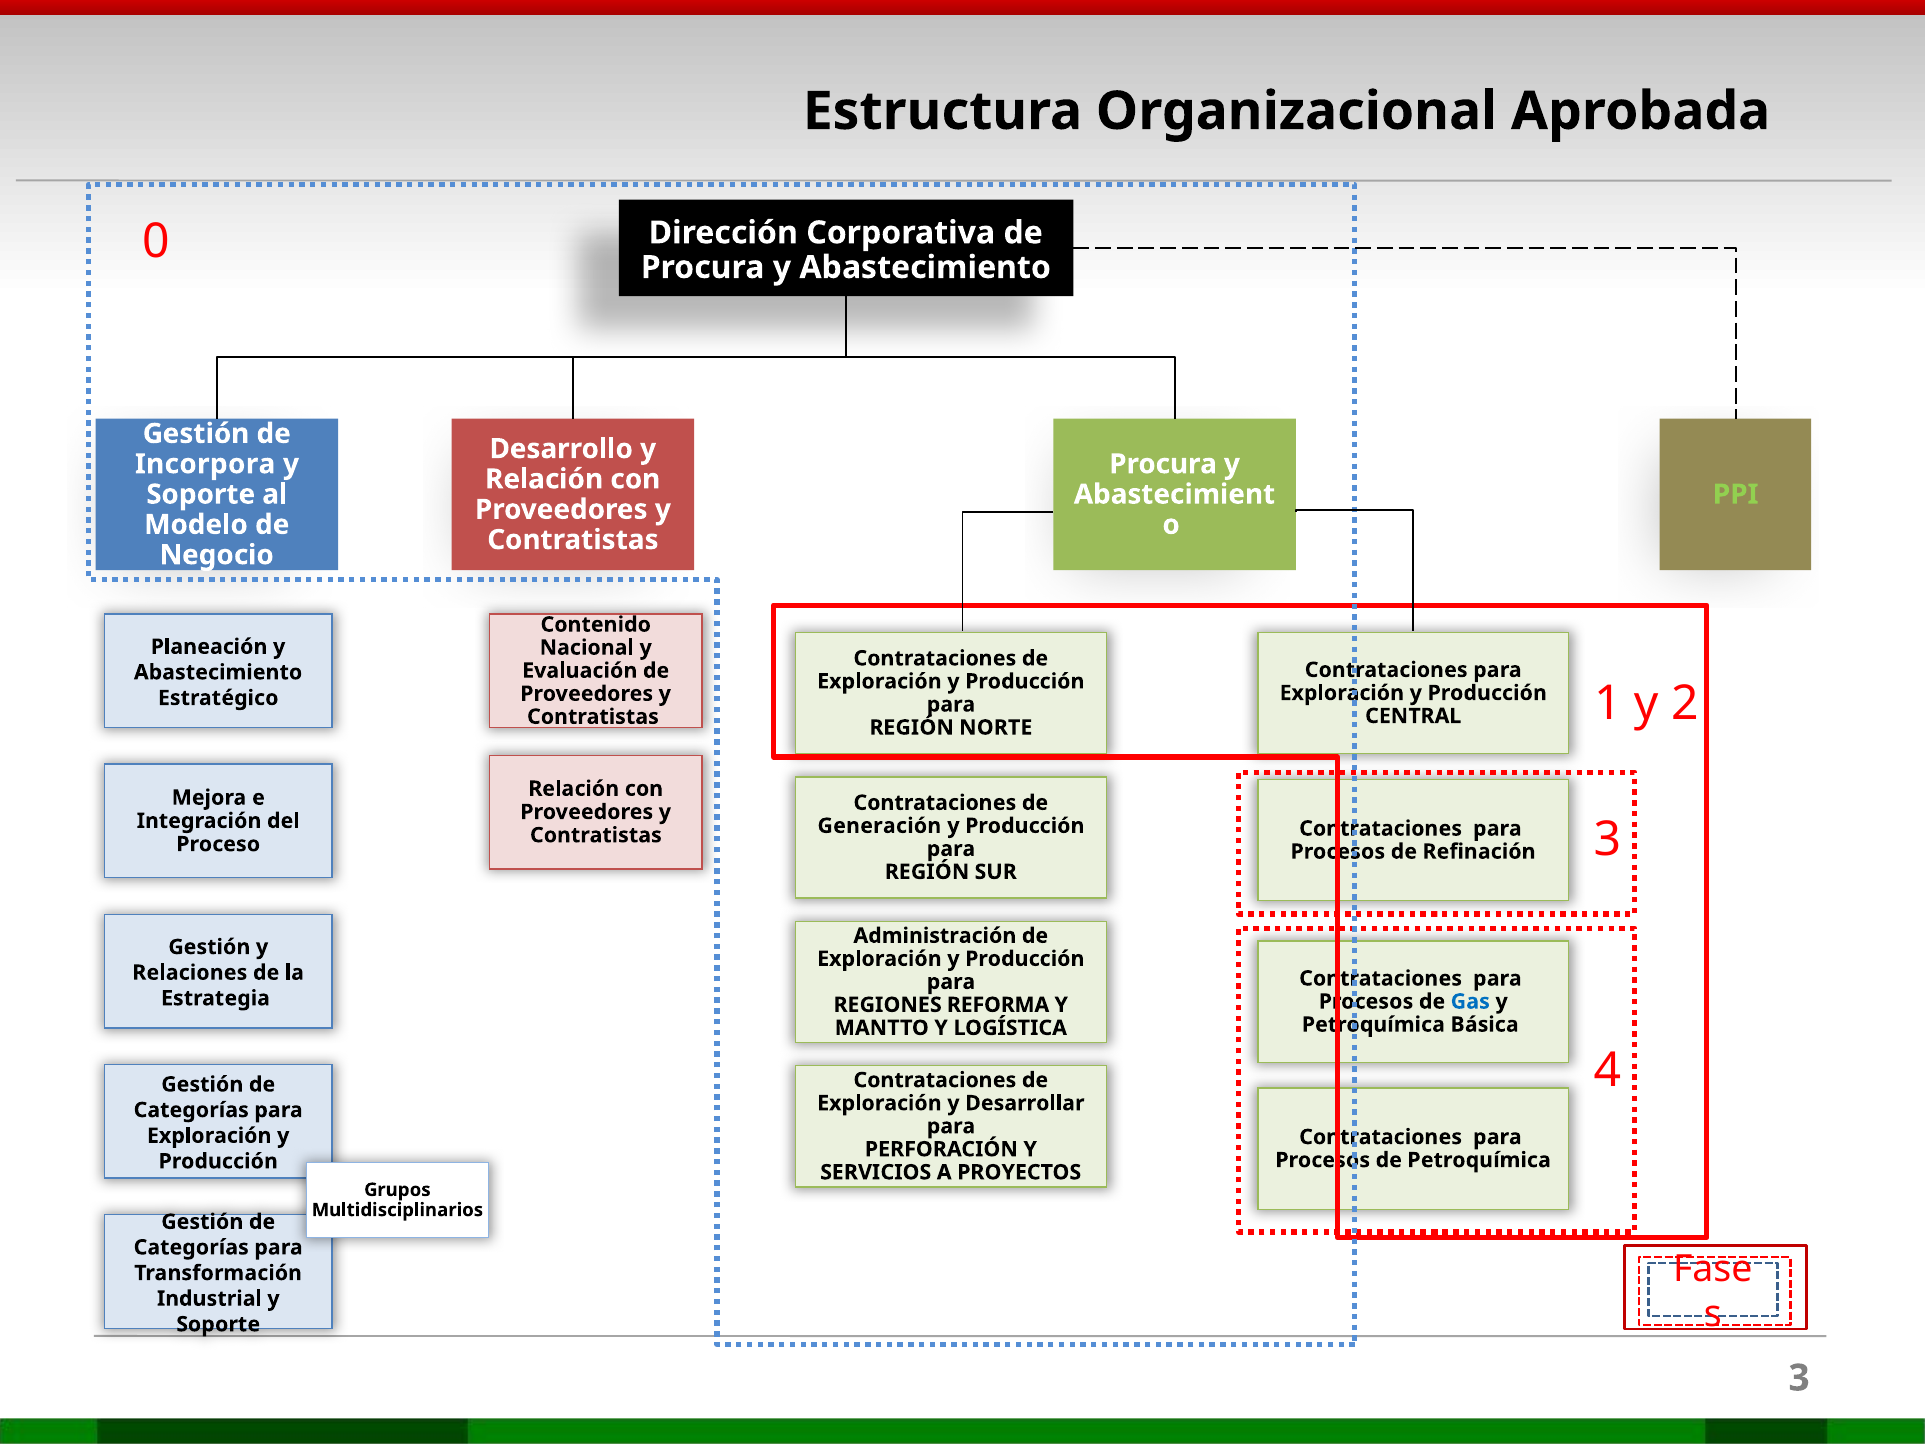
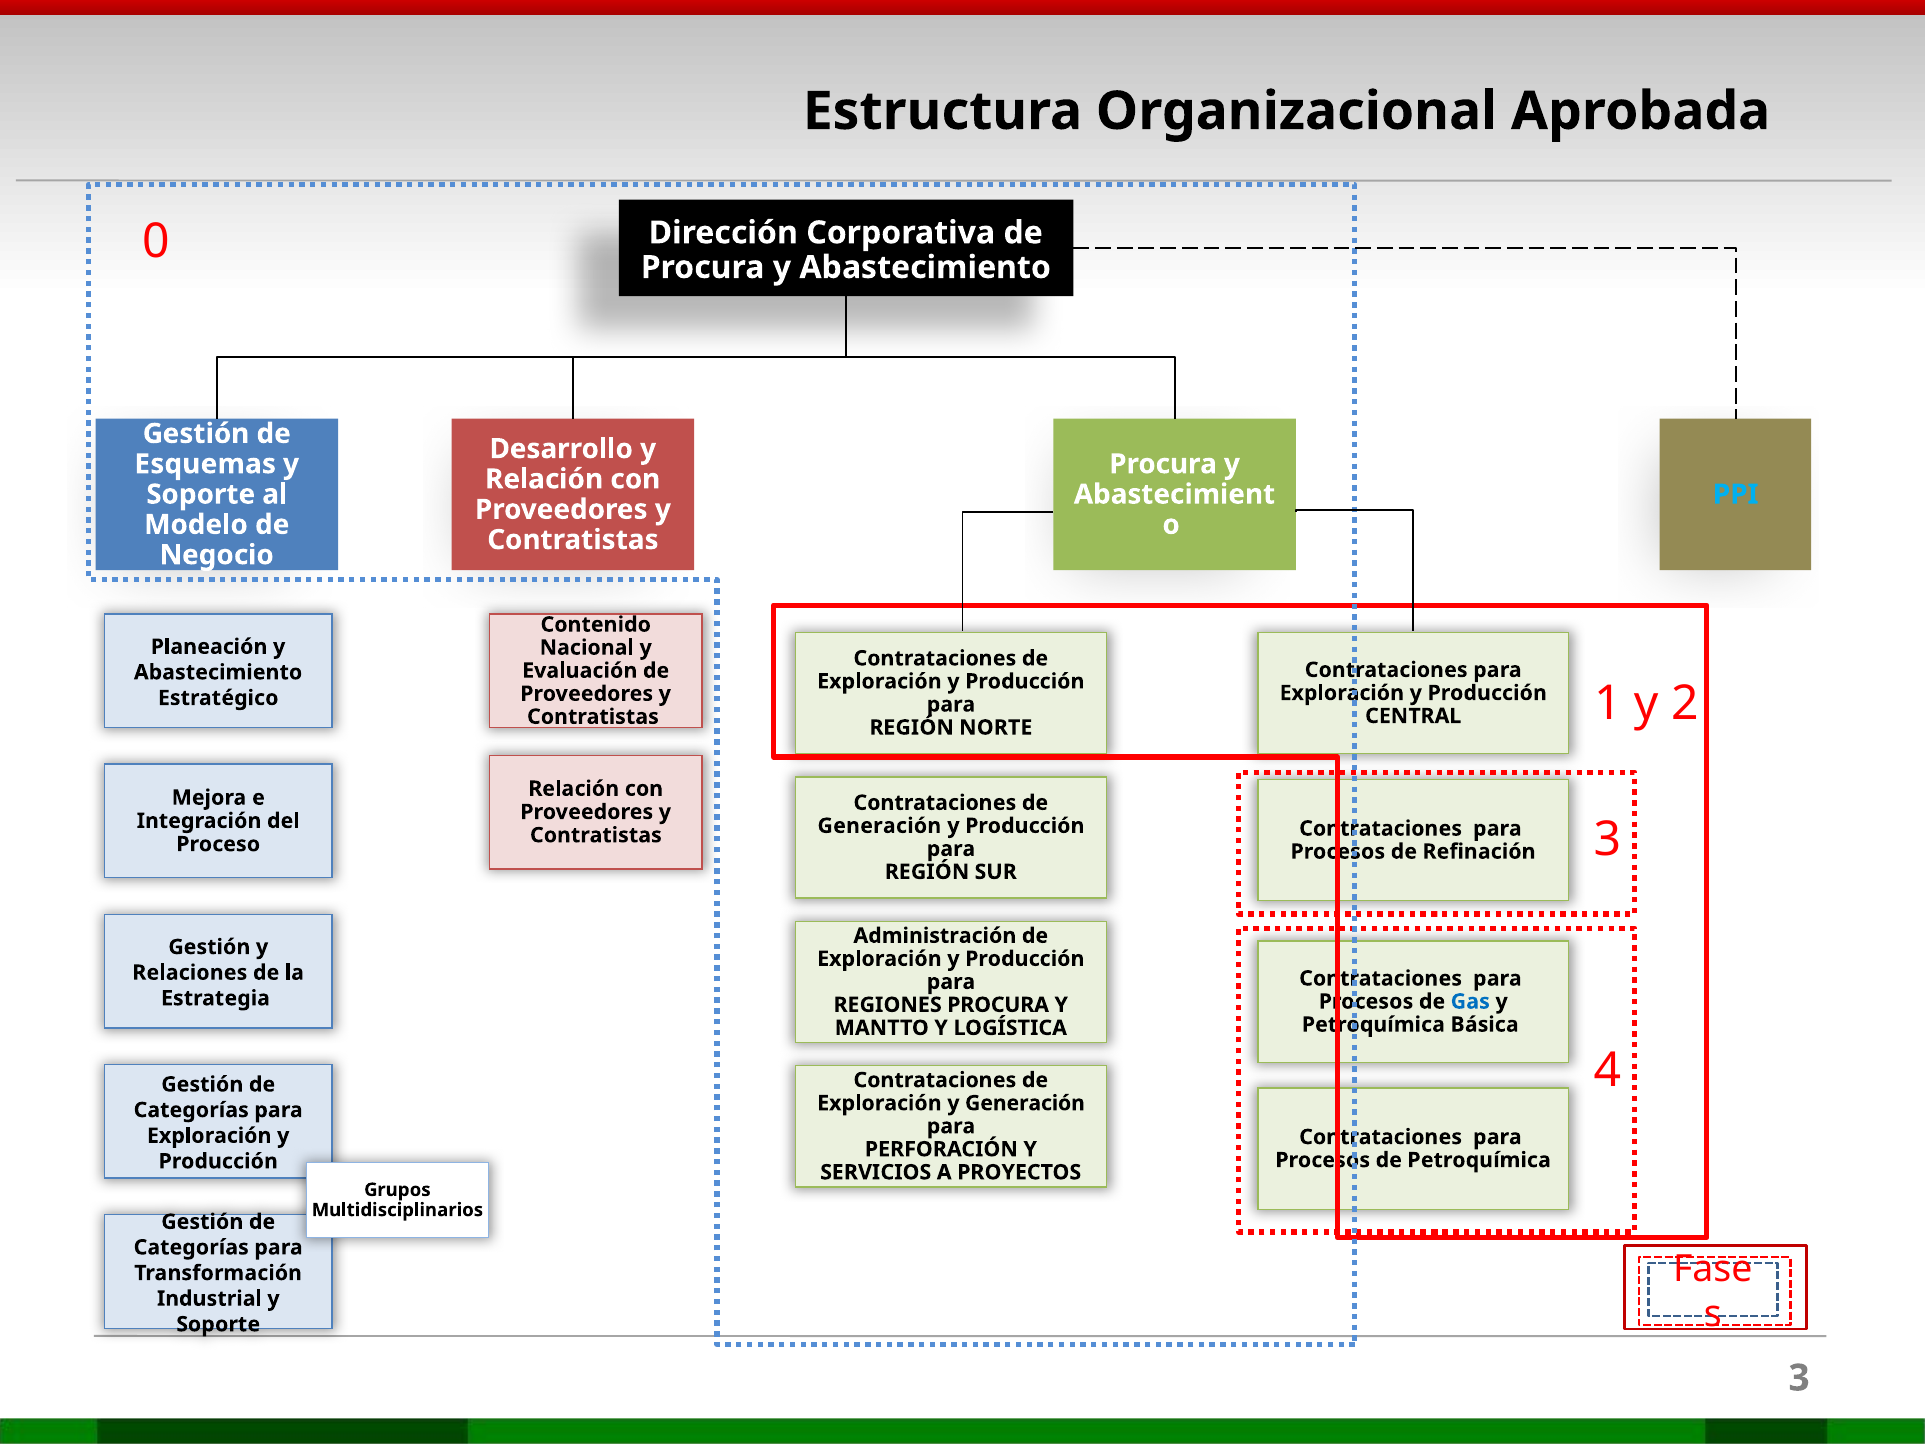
Incorpora: Incorpora -> Esquemas (205, 464)
PPI colour: light green -> light blue (1736, 494)
REGIONES REFORMA: REFORMA -> PROCURA (998, 1005)
y Desarrollar: Desarrollar -> Generación (1025, 1103)
